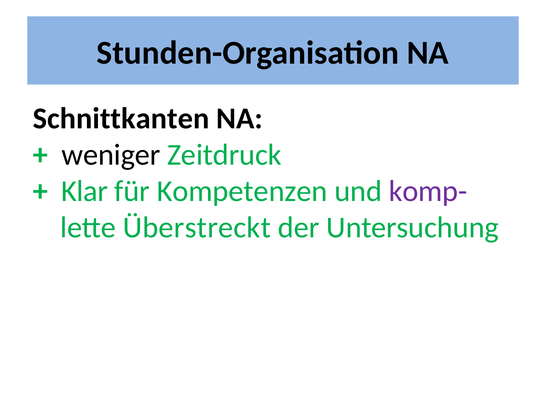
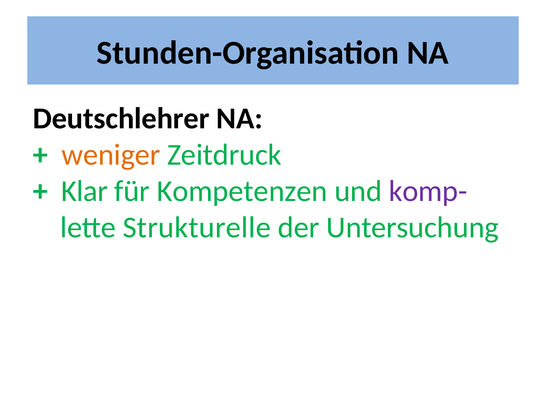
Schnittkanten: Schnittkanten -> Deutschlehrer (121, 119)
weniger colour: black -> orange (111, 155)
Überstreckt: Überstreckt -> Strukturelle (197, 228)
